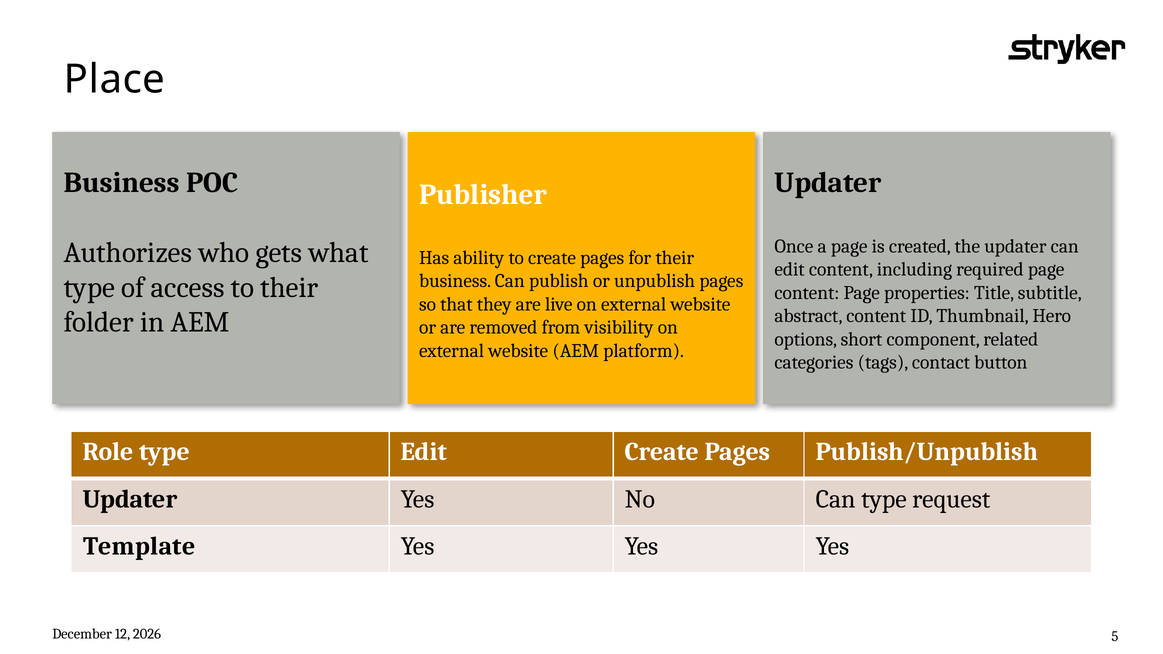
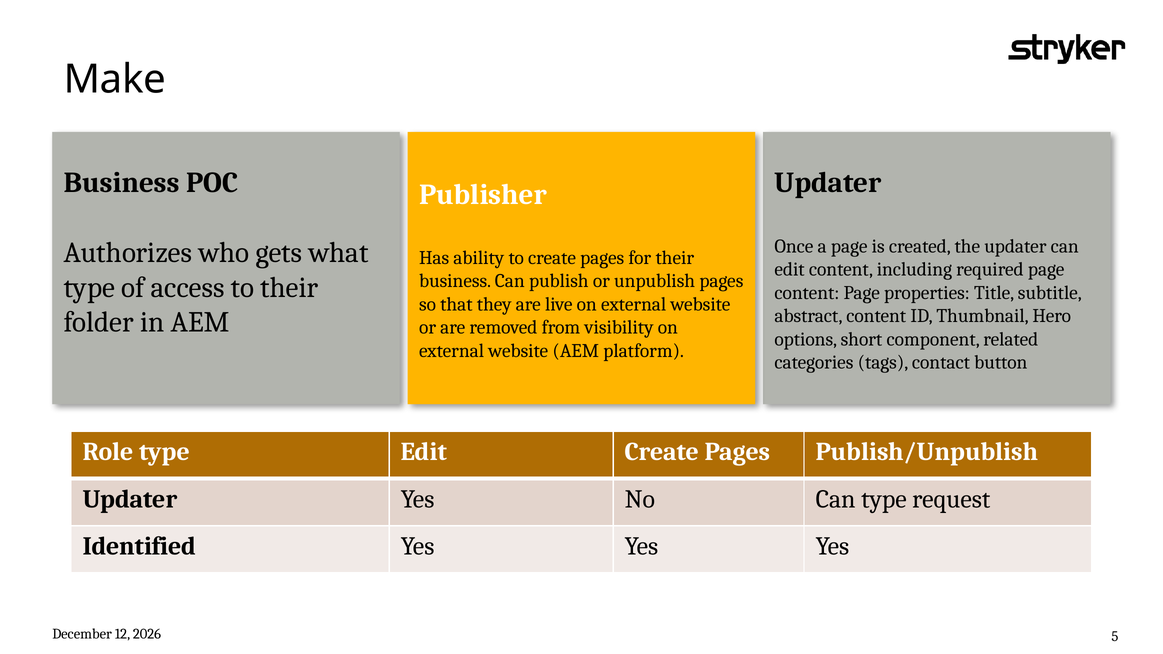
Place: Place -> Make (115, 79)
Template: Template -> Identified (139, 546)
